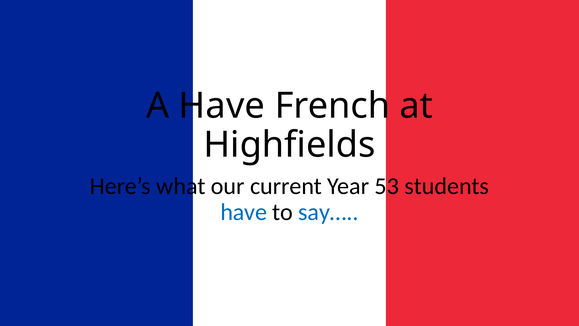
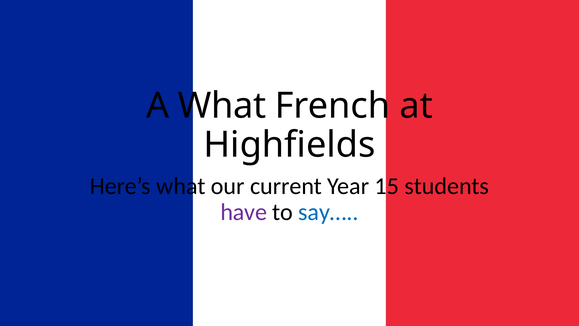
A Have: Have -> What (222, 106)
53: 53 -> 15 (387, 186)
have colour: blue -> purple (244, 212)
